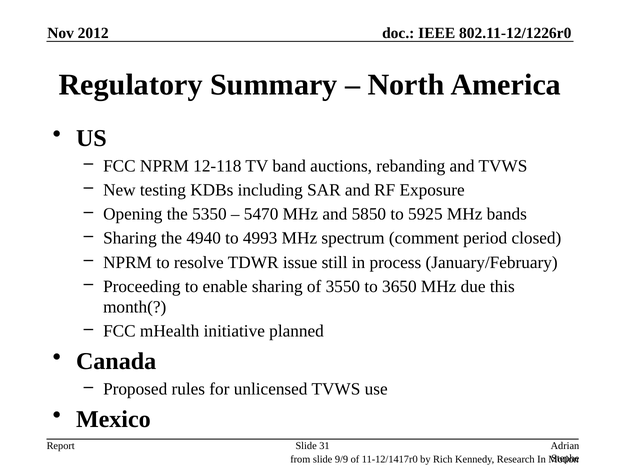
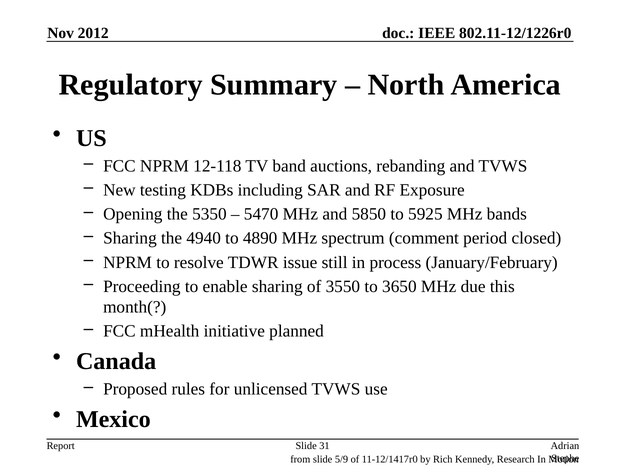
4993: 4993 -> 4890 (260, 238)
9/9: 9/9 -> 5/9 (342, 460)
